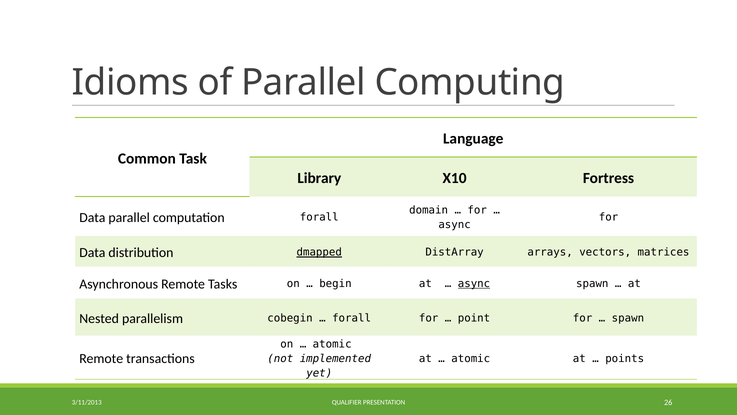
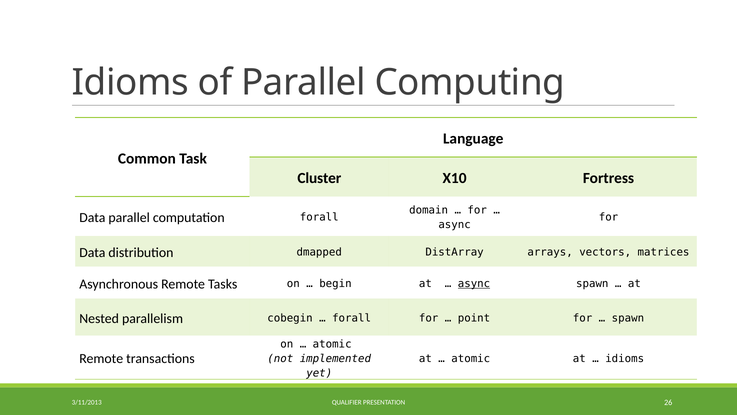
Library: Library -> Cluster (319, 178)
dmapped underline: present -> none (319, 252)
points: points -> idioms (625, 358)
